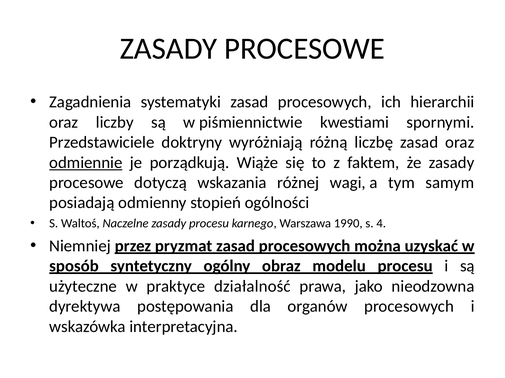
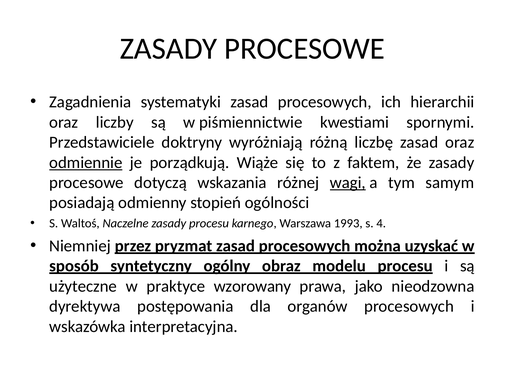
wagi underline: none -> present (348, 183)
1990: 1990 -> 1993 (348, 224)
działalność: działalność -> wzorowany (253, 287)
